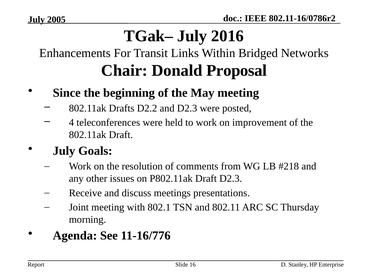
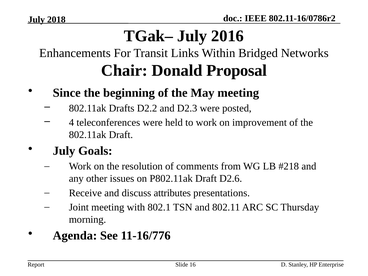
2005: 2005 -> 2018 (56, 20)
Draft D2.3: D2.3 -> D2.6 (231, 179)
meetings: meetings -> attributes (172, 193)
